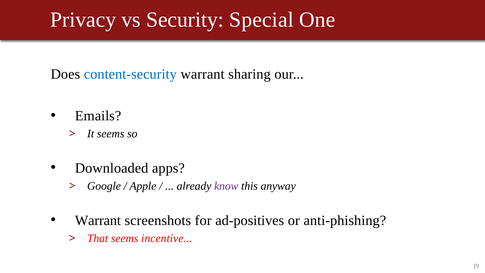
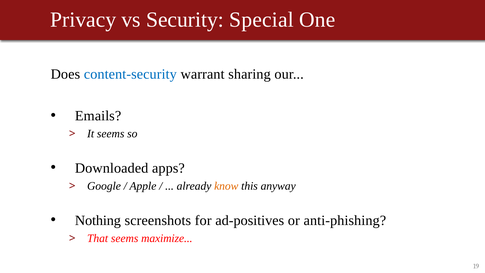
know colour: purple -> orange (226, 186)
Warrant: Warrant -> Nothing (98, 220)
incentive: incentive -> maximize (167, 238)
